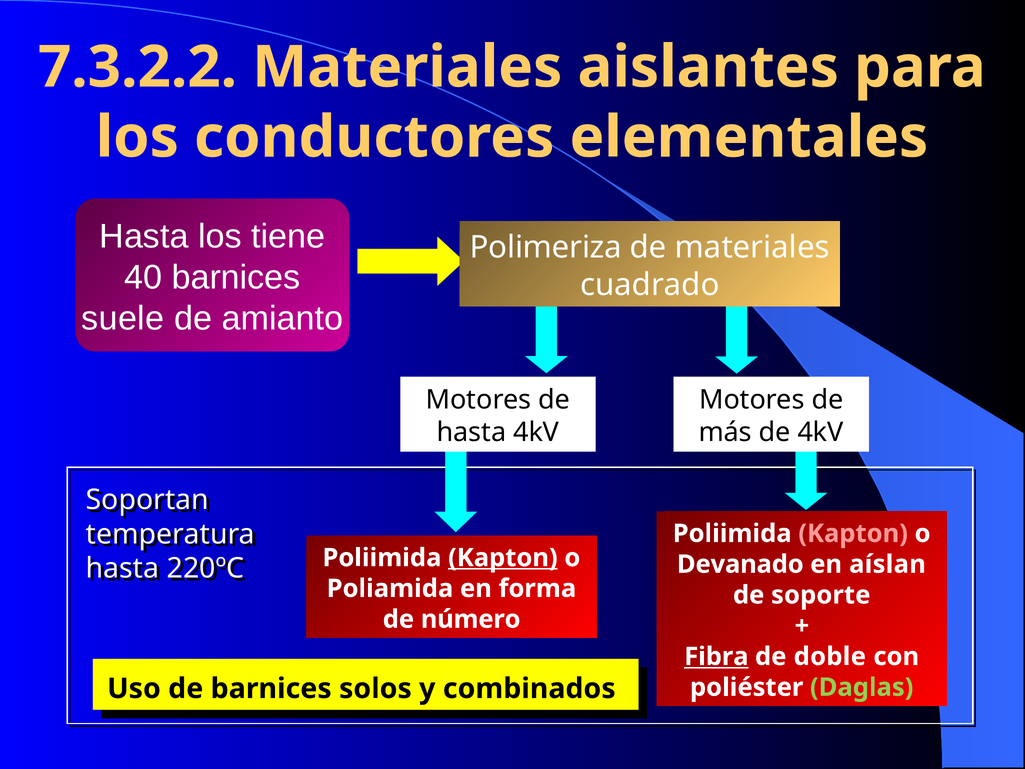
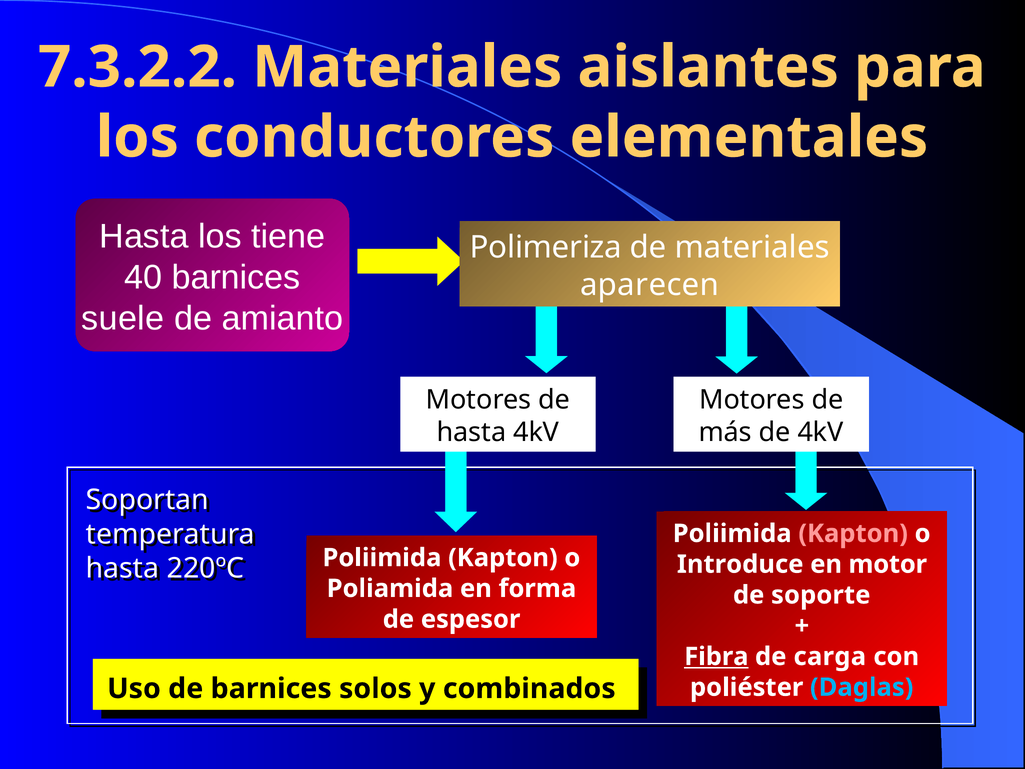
cuadrado: cuadrado -> aparecen (650, 285)
Devanado: Devanado -> Introduce (740, 564)
aíslan: aíslan -> motor (888, 564)
Kapton underline: present -> none (503, 558)
número: número -> espesor (471, 619)
doble: doble -> carga (830, 656)
Daglas colour: light green -> light blue (862, 687)
